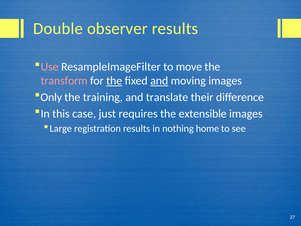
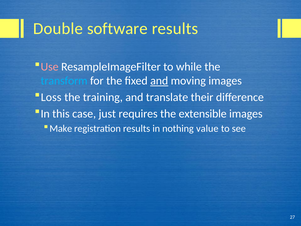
observer: observer -> software (117, 29)
move: move -> while (189, 67)
transform colour: pink -> light blue (64, 81)
the underline: present -> none (114, 81)
Only: Only -> Loss (51, 97)
Large: Large -> Make (61, 128)
home: home -> value (207, 128)
